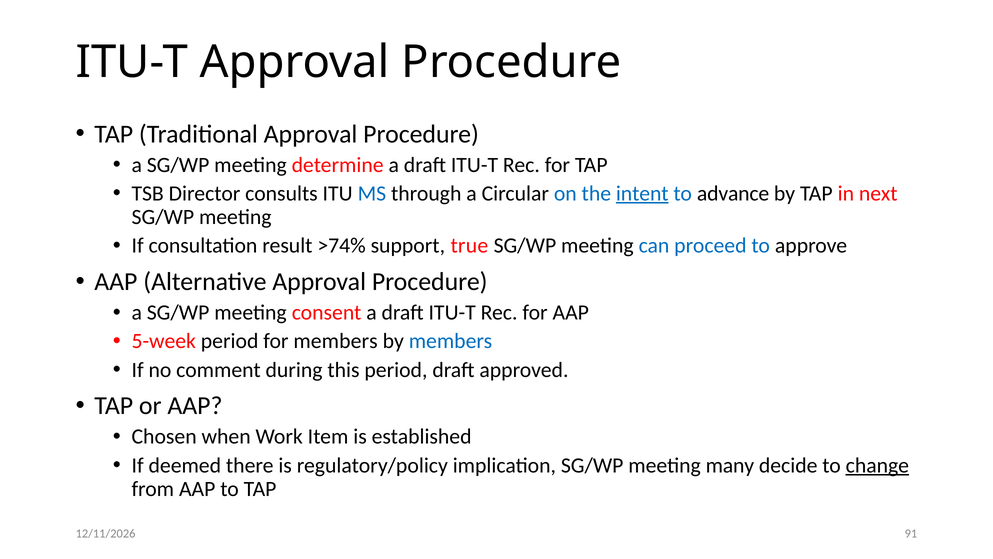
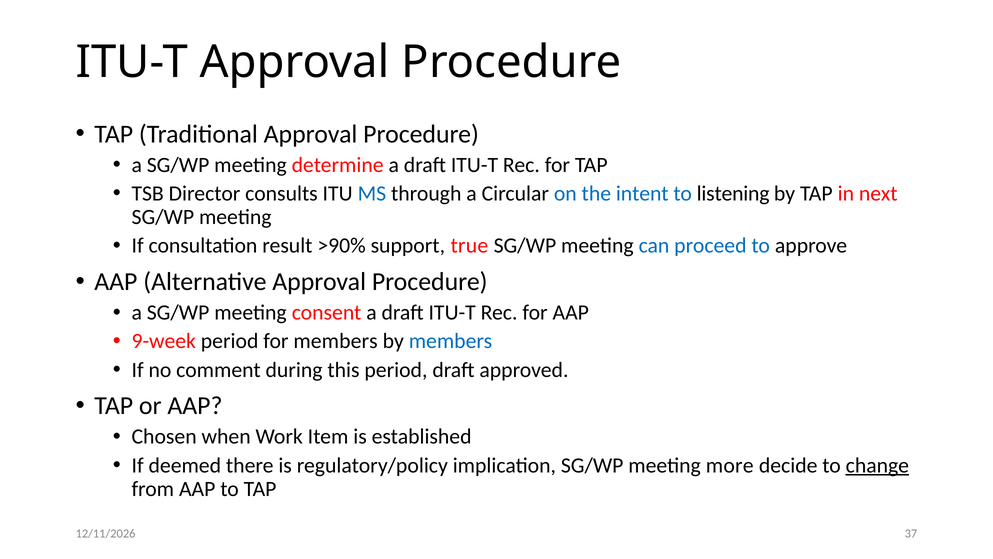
intent underline: present -> none (642, 193)
advance: advance -> listening (733, 193)
>74%: >74% -> >90% (342, 245)
5-week: 5-week -> 9-week (164, 341)
many: many -> more (730, 465)
91: 91 -> 37 (911, 533)
